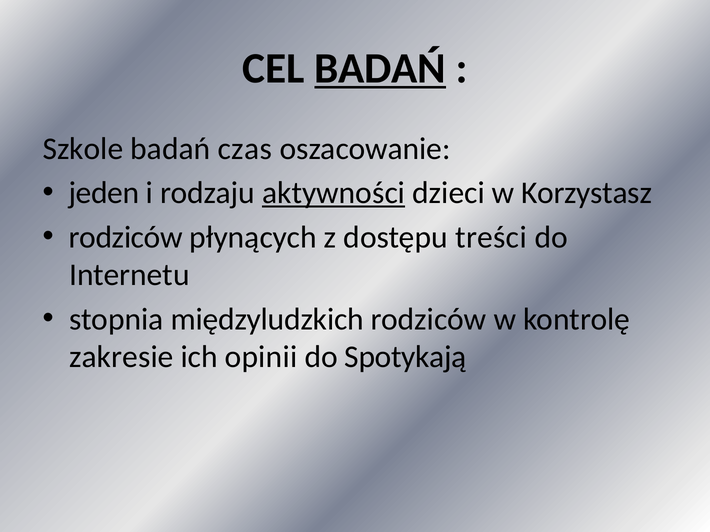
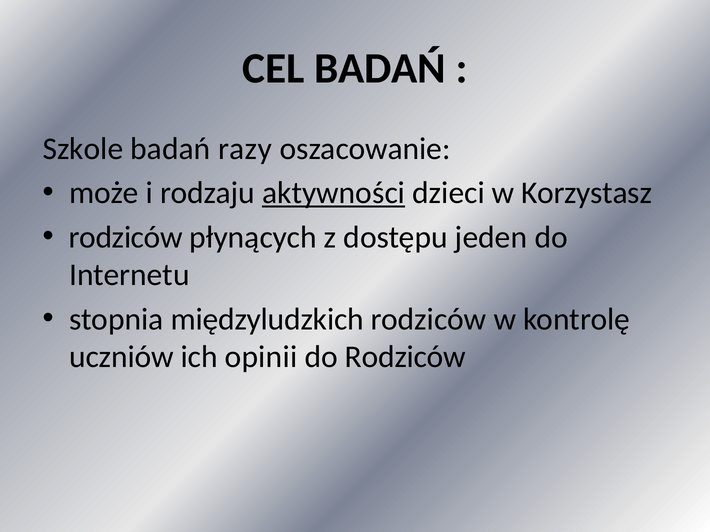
BADAŃ underline: present -> none (380, 69)
czas: czas -> razy (245, 149)
jeden: jeden -> może (104, 193)
treści: treści -> jeden (491, 237)
zakresie: zakresie -> uczniów (121, 357)
do Spotykają: Spotykają -> Rodziców (405, 357)
